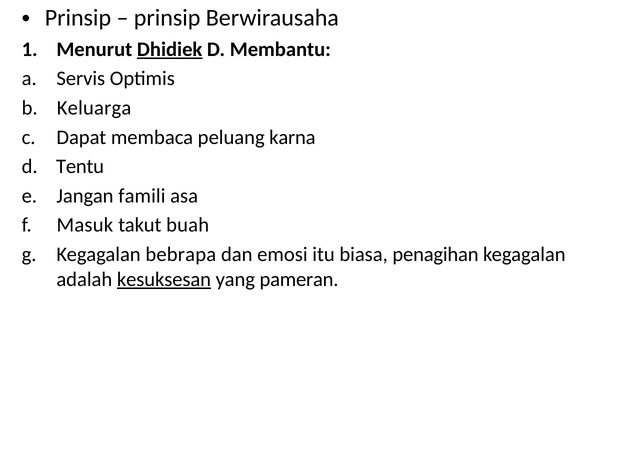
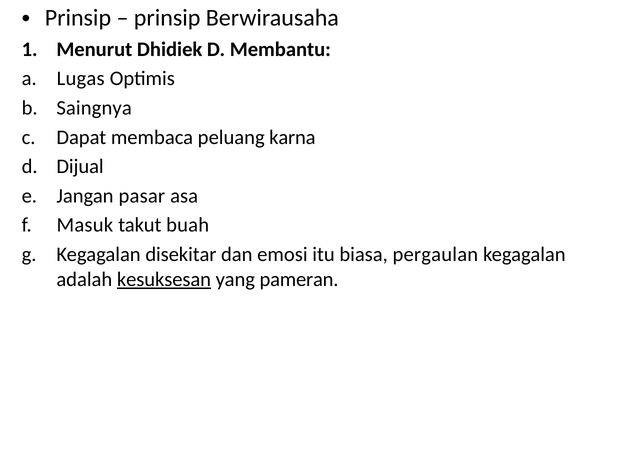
Dhidiek underline: present -> none (170, 49)
Servis: Servis -> Lugas (81, 79)
Keluarga: Keluarga -> Saingnya (94, 108)
Tentu: Tentu -> Dijual (80, 166)
famili: famili -> pasar (142, 196)
bebrapa: bebrapa -> disekitar (181, 254)
penagihan: penagihan -> pergaulan (435, 254)
